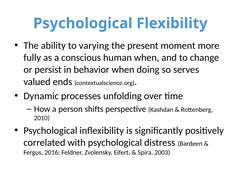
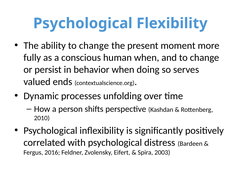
ability to varying: varying -> change (94, 45)
